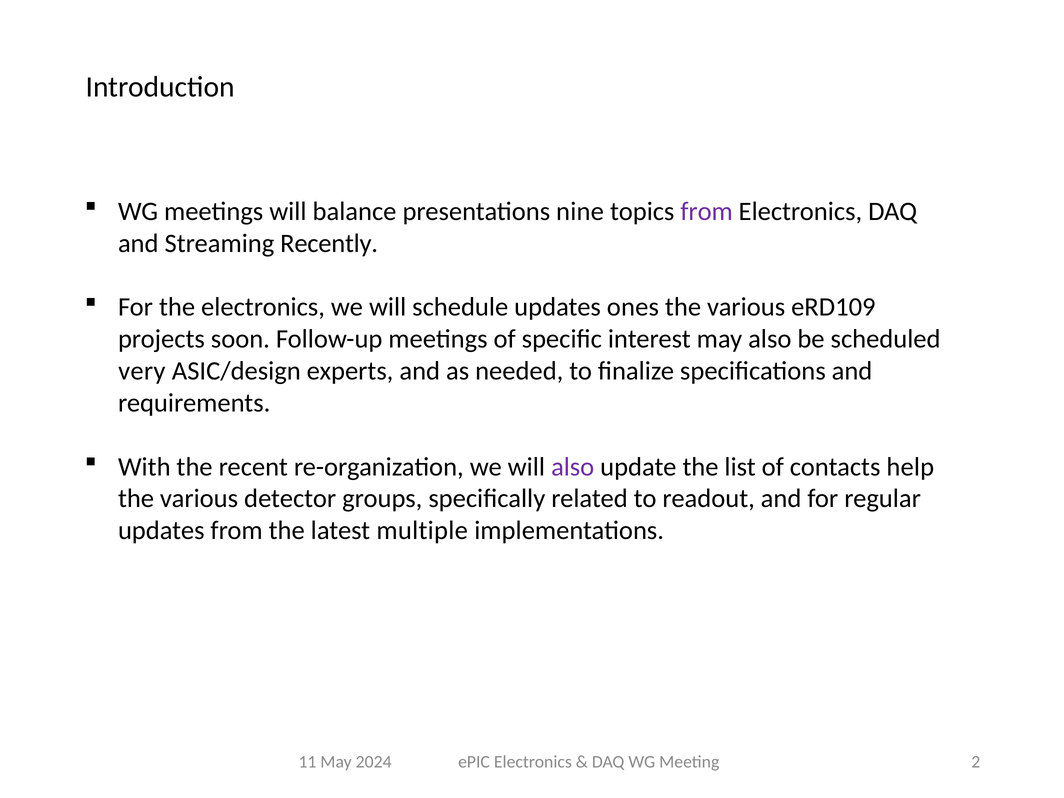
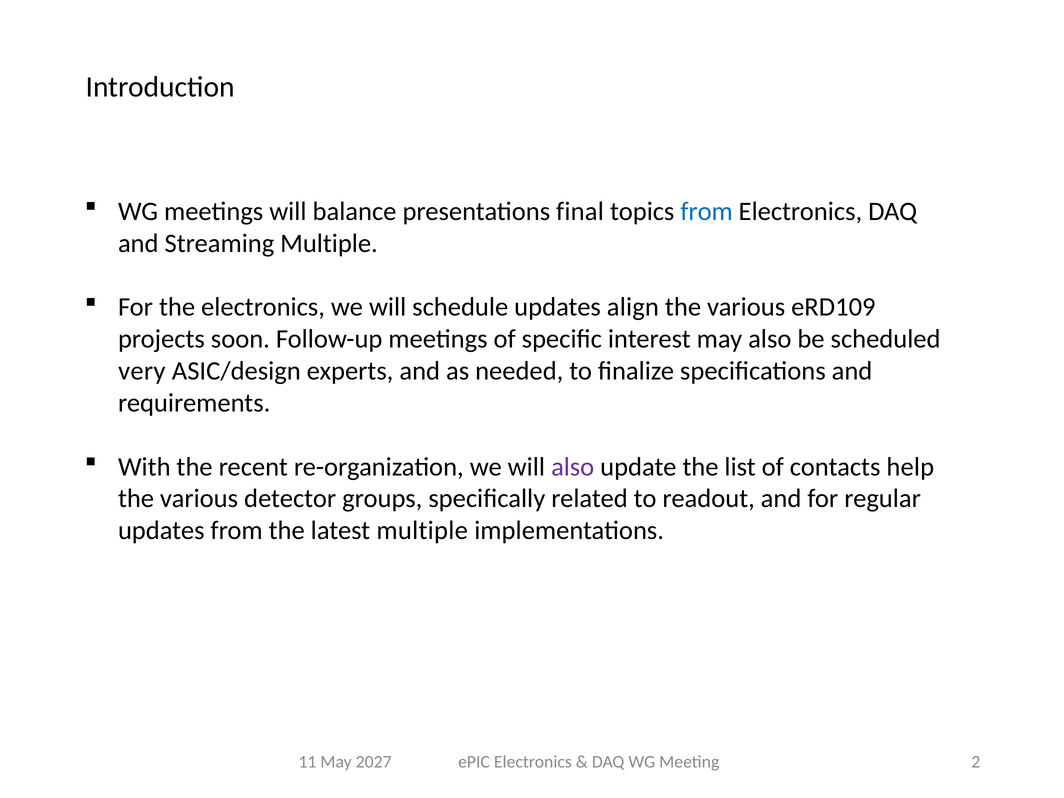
nine: nine -> final (580, 211)
from colour: purple -> blue (707, 211)
Streaming Recently: Recently -> Multiple (329, 243)
ones: ones -> align (633, 307)
2024: 2024 -> 2027 (374, 762)
